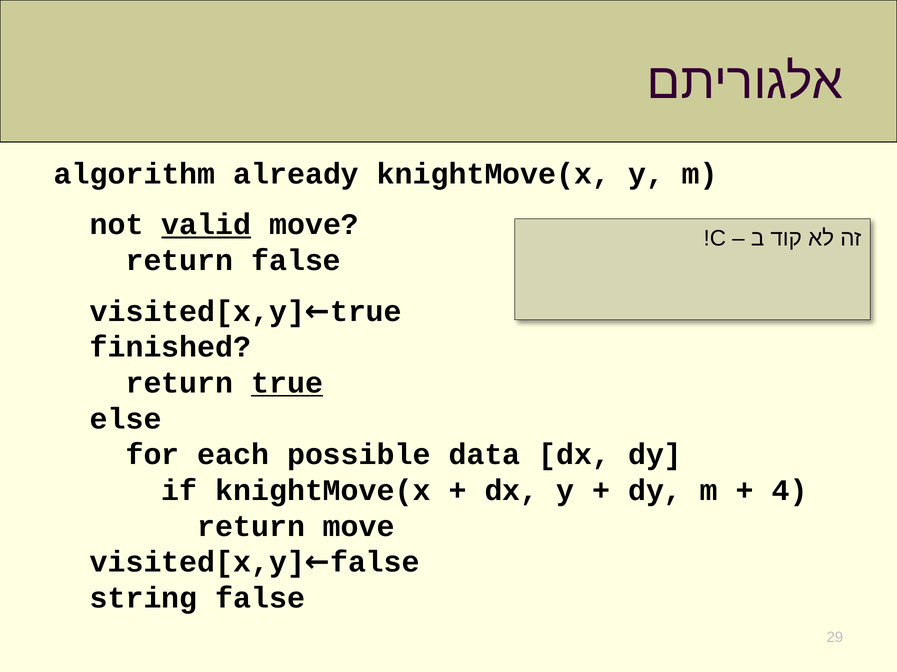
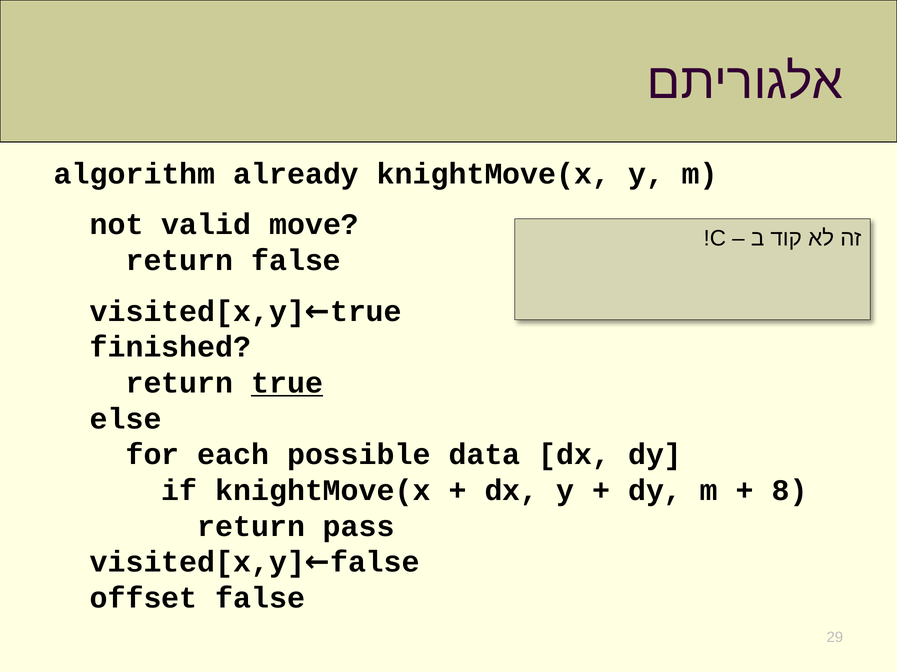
valid underline: present -> none (206, 225)
4: 4 -> 8 (790, 491)
return move: move -> pass (359, 527)
string: string -> offset (144, 599)
